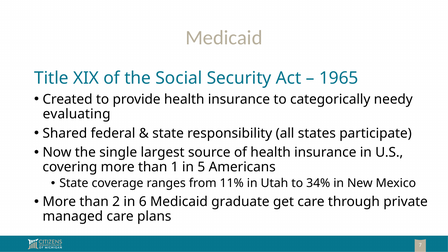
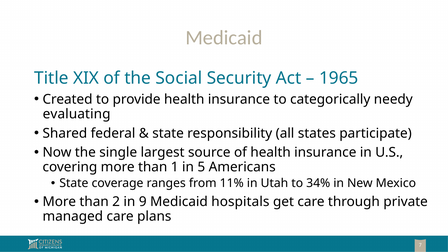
6: 6 -> 9 (143, 202)
graduate: graduate -> hospitals (240, 202)
